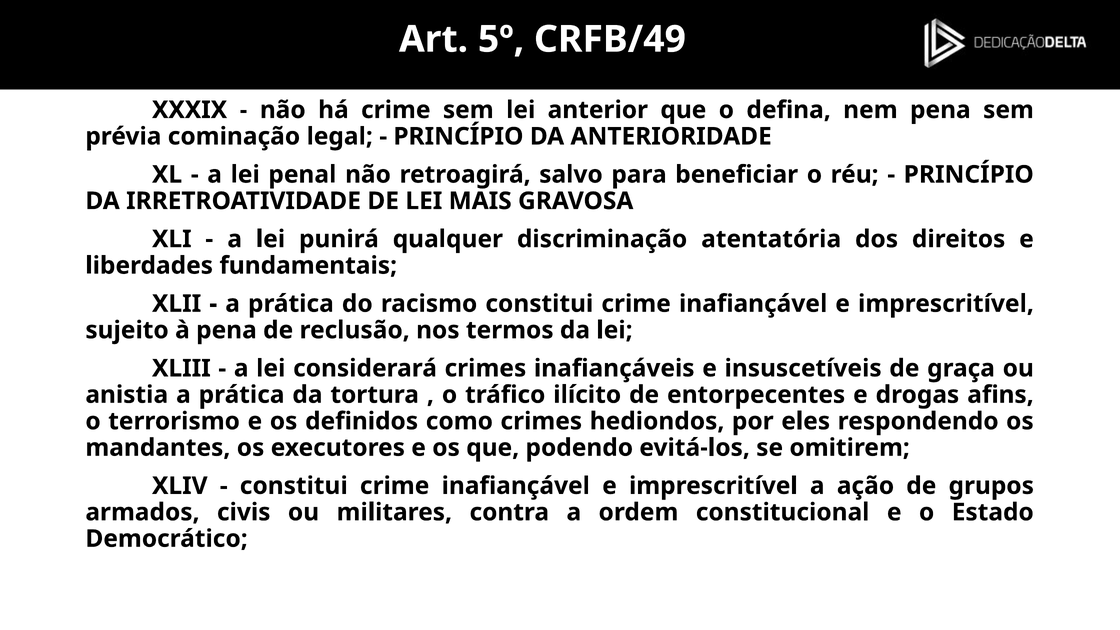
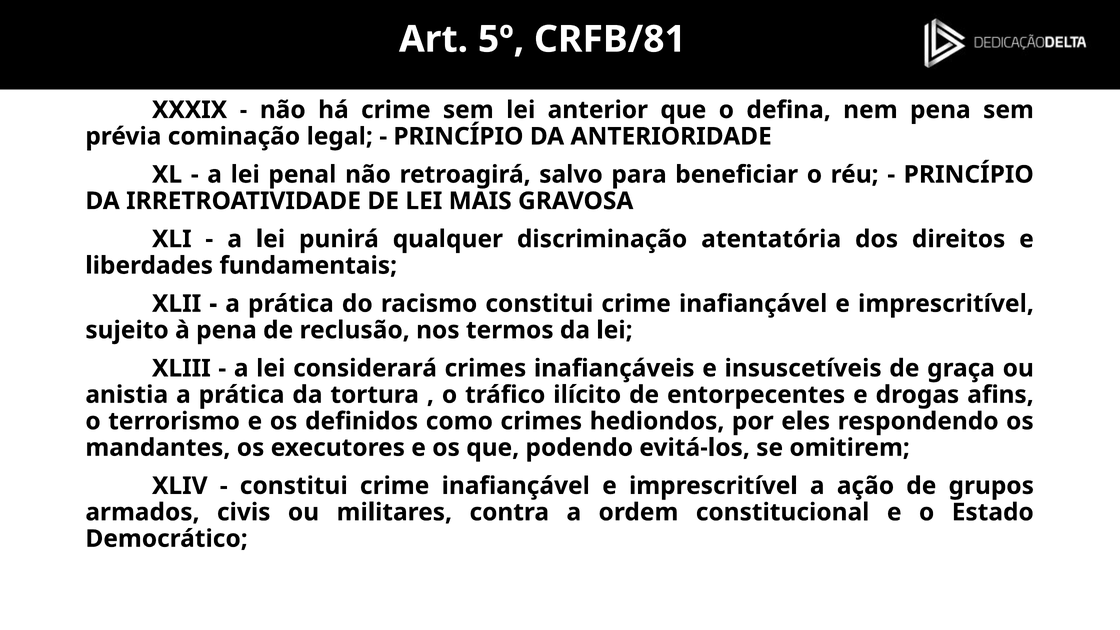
CRFB/49: CRFB/49 -> CRFB/81 (610, 39)
